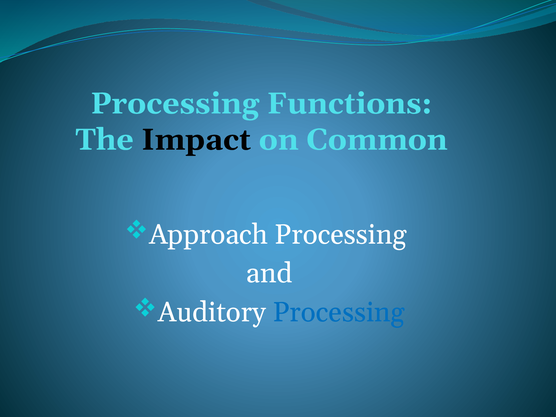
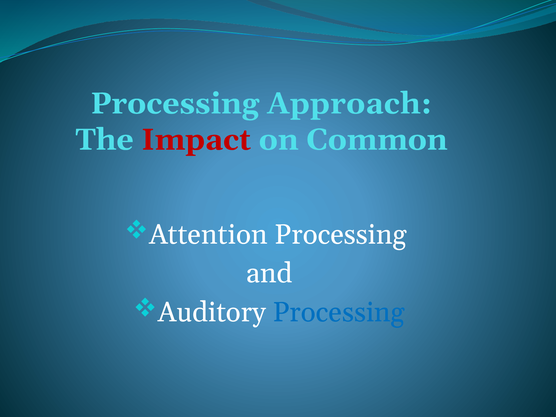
Functions: Functions -> Approach (349, 104)
Impact colour: black -> red (196, 140)
Approach: Approach -> Attention (208, 235)
